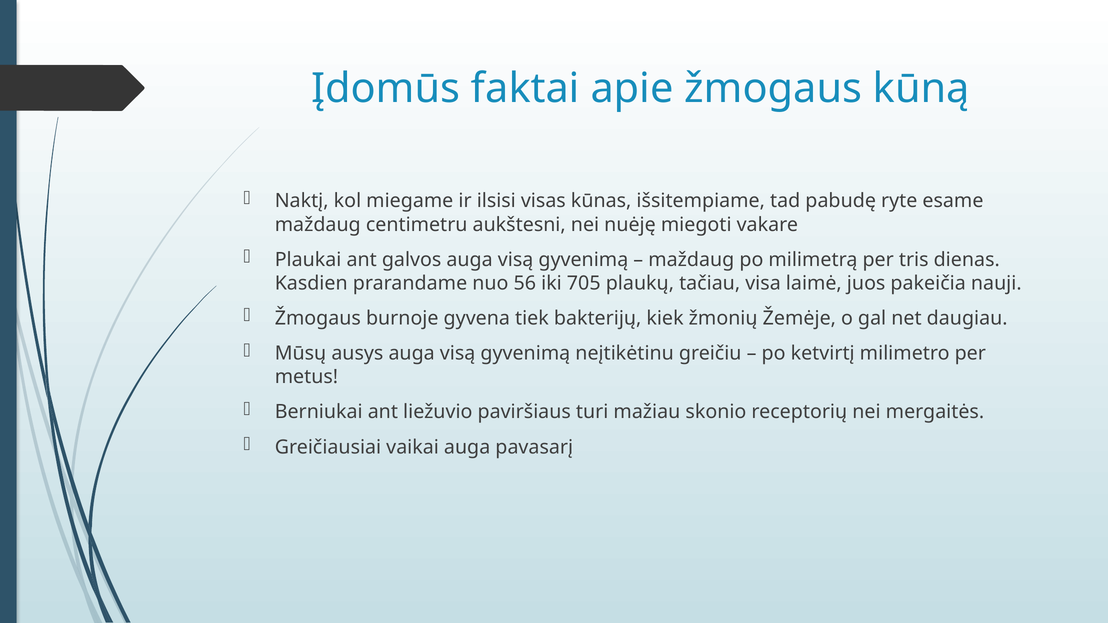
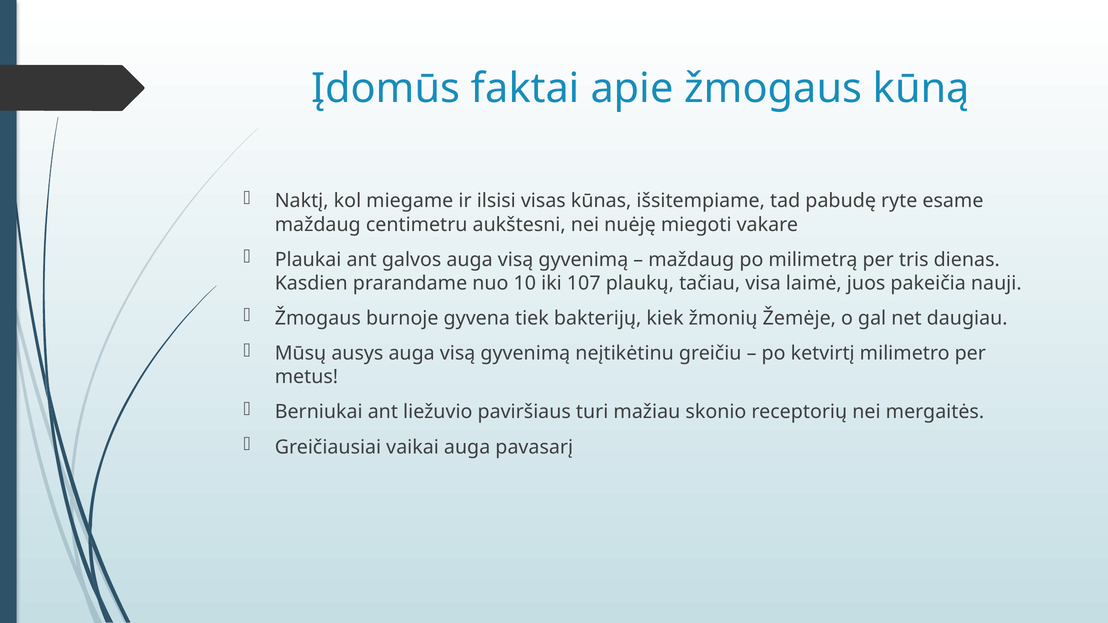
56: 56 -> 10 (525, 283)
705: 705 -> 107 (584, 283)
